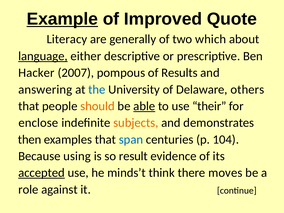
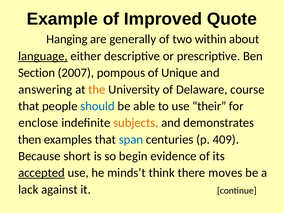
Example underline: present -> none (62, 19)
Literacy: Literacy -> Hanging (67, 39)
which: which -> within (211, 39)
Hacker: Hacker -> Section (37, 73)
Results: Results -> Unique (179, 73)
the colour: blue -> orange (97, 89)
others: others -> course (247, 89)
should colour: orange -> blue (98, 106)
able underline: present -> none (144, 106)
104: 104 -> 409 (226, 139)
using: using -> short (77, 156)
result: result -> begin (133, 156)
role: role -> lack (28, 189)
